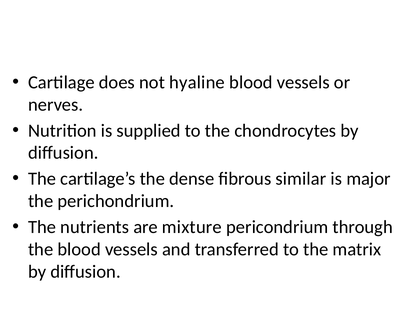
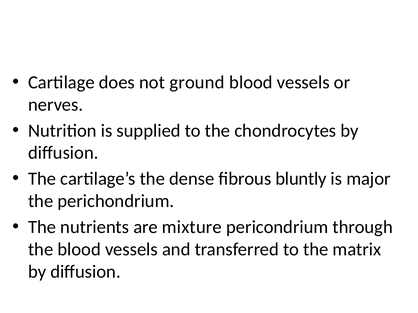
hyaline: hyaline -> ground (197, 82)
similar: similar -> bluntly (301, 179)
